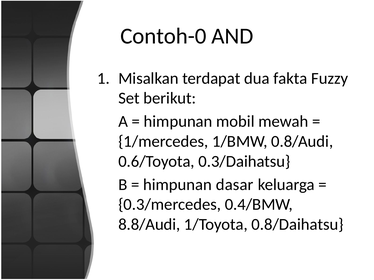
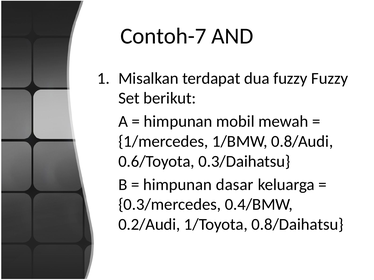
Contoh-0: Contoh-0 -> Contoh-7 (163, 36)
dua fakta: fakta -> fuzzy (290, 78)
8.8/Audi: 8.8/Audi -> 0.2/Audi (149, 225)
